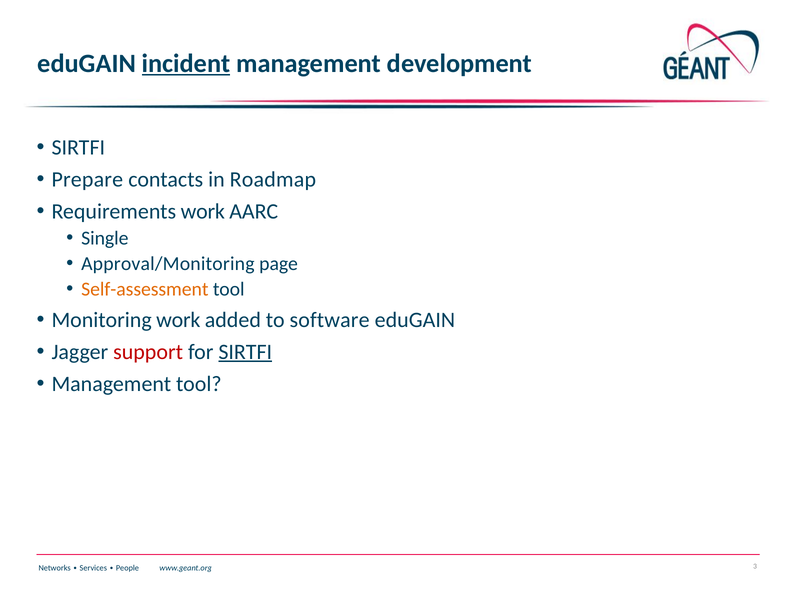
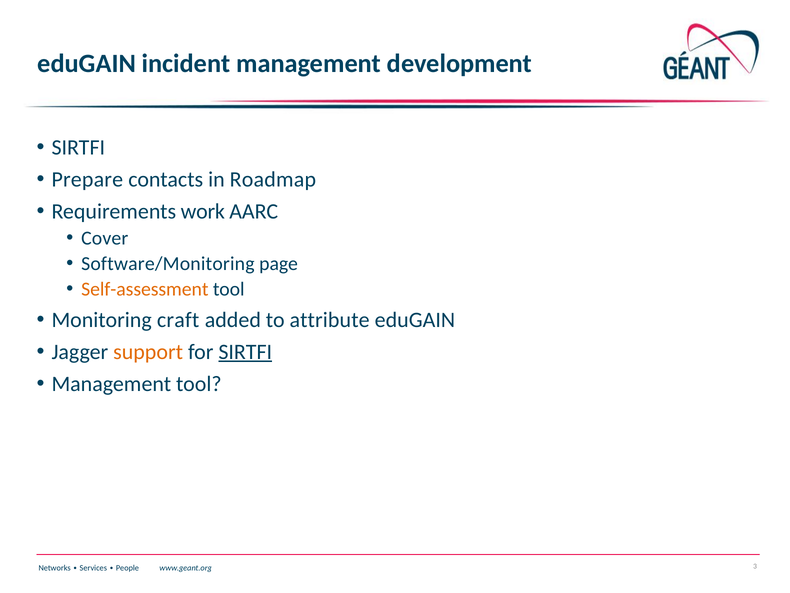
incident underline: present -> none (186, 64)
Single: Single -> Cover (105, 238)
Approval/Monitoring: Approval/Monitoring -> Software/Monitoring (168, 263)
Monitoring work: work -> craft (178, 320)
software: software -> attribute (330, 320)
support colour: red -> orange (148, 352)
